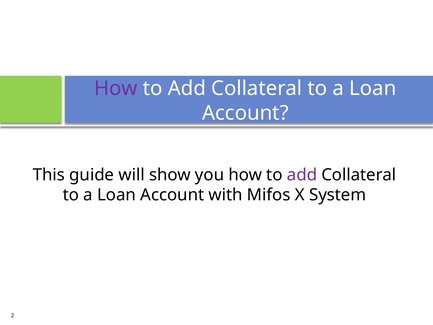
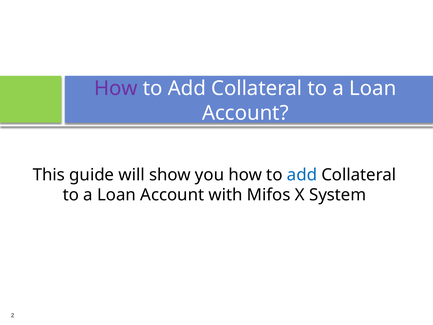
add colour: purple -> blue (302, 175)
